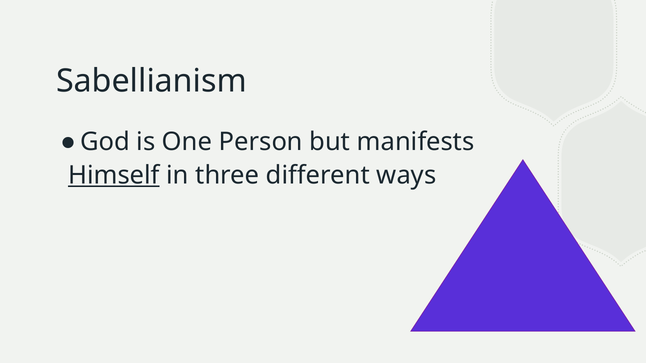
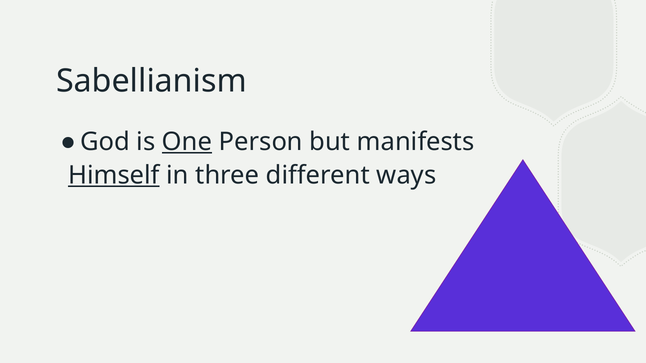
One underline: none -> present (187, 142)
